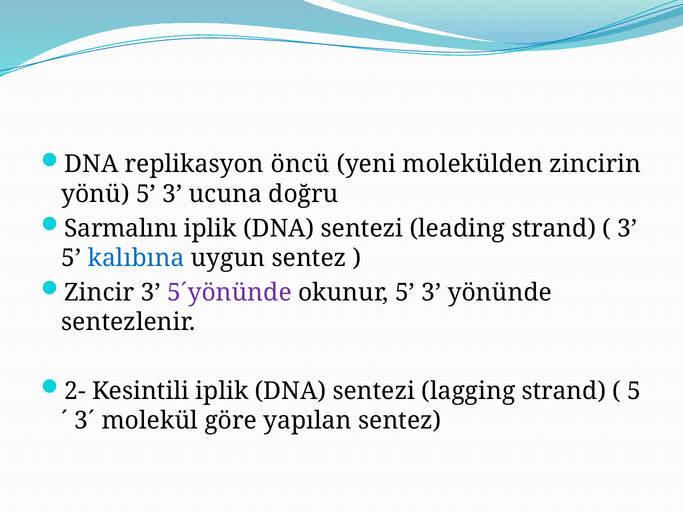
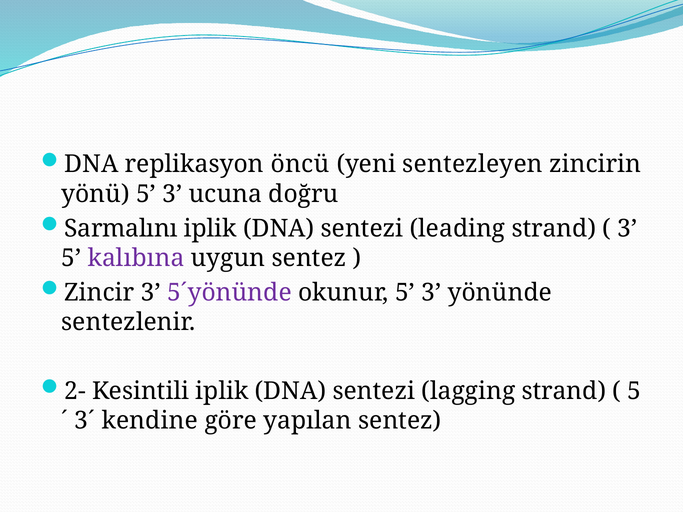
molekülden: molekülden -> sentezleyen (473, 164)
kalıbına colour: blue -> purple (136, 258)
molekül: molekül -> kendine (150, 421)
